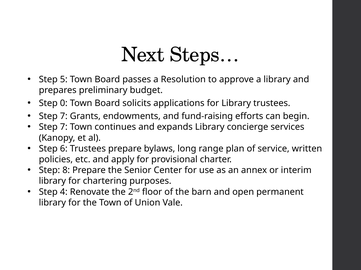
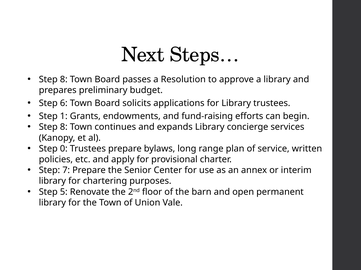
5: 5 -> 8 (64, 80)
0: 0 -> 6 (64, 103)
7: 7 -> 1 (64, 117)
7: 7 -> 8 (64, 127)
6: 6 -> 0 (64, 149)
8: 8 -> 7 (66, 171)
4: 4 -> 5 (64, 192)
